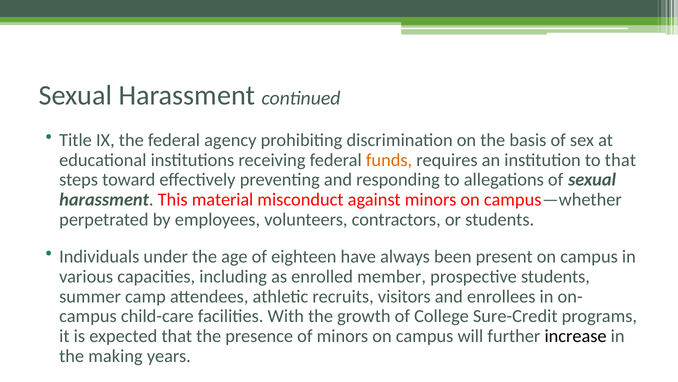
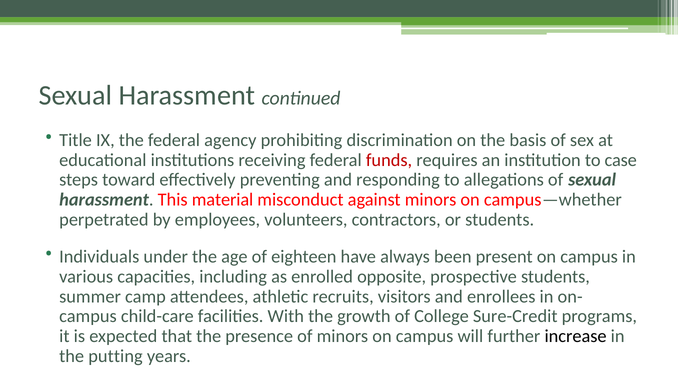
funds colour: orange -> red (389, 160)
to that: that -> case (621, 160)
member: member -> opposite (392, 276)
making: making -> putting (115, 355)
